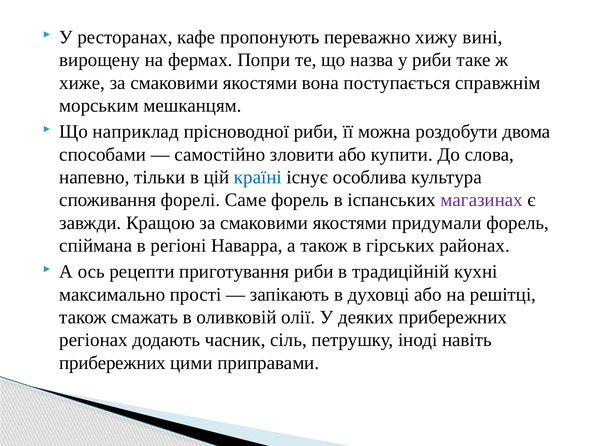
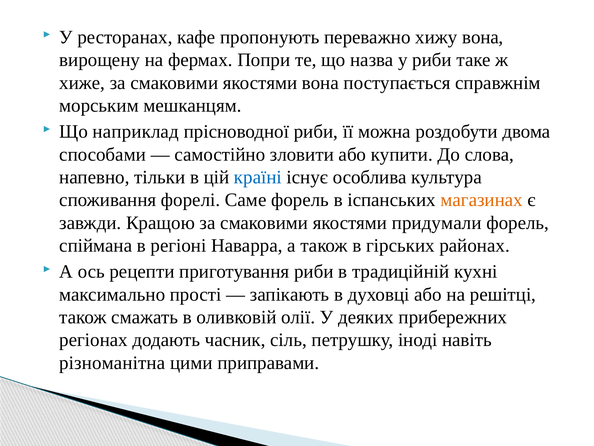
хижу вині: вині -> вона (483, 37)
магазинах colour: purple -> orange (482, 200)
прибережних: прибережних -> різноманітна (112, 362)
